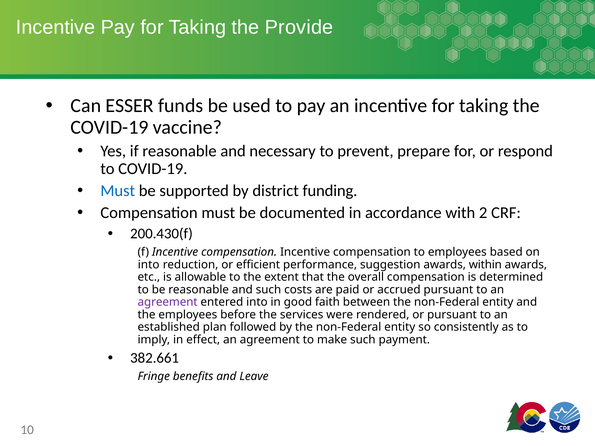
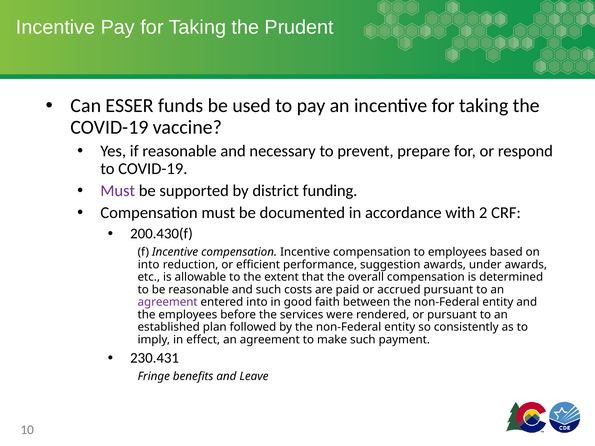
Provide: Provide -> Prudent (299, 27)
Must colour: blue -> purple (118, 191)
within: within -> under (485, 265)
382.661: 382.661 -> 230.431 (155, 358)
